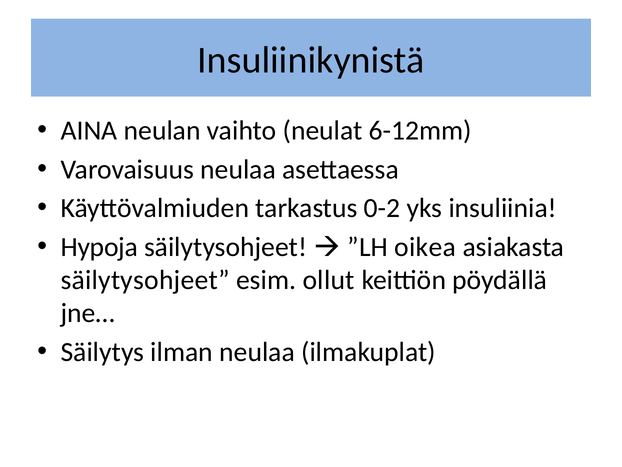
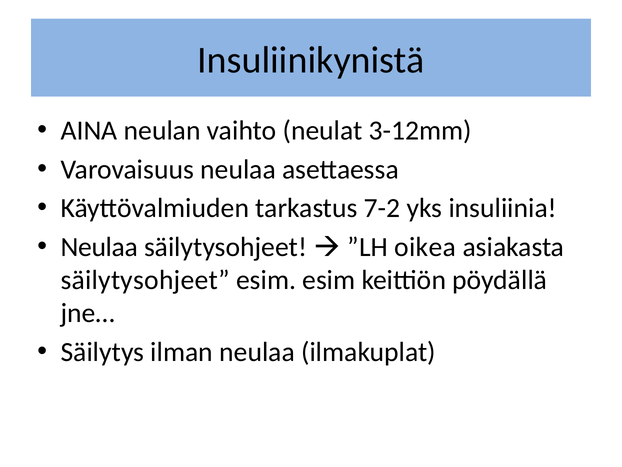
6-12mm: 6-12mm -> 3-12mm (420, 130)
0-2: 0-2 -> 7-2 (382, 208)
Hypoja: Hypoja -> Neulaa (99, 247)
esim ollut: ollut -> esim (329, 280)
